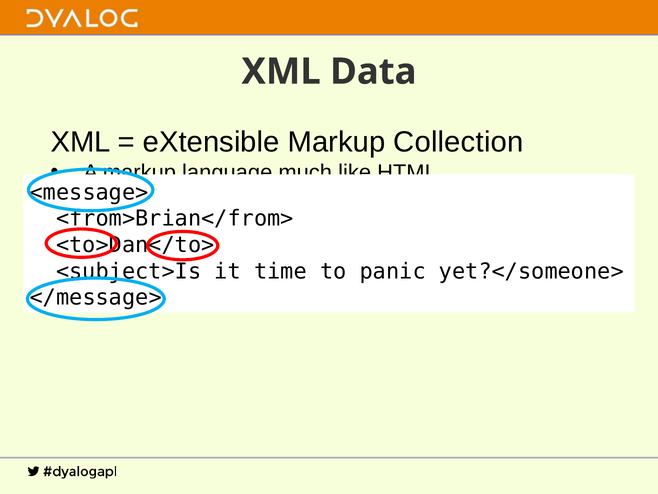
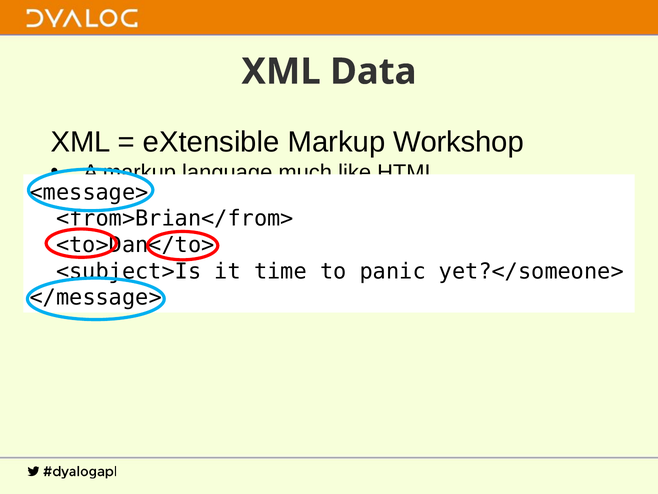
Collection: Collection -> Workshop (459, 142)
